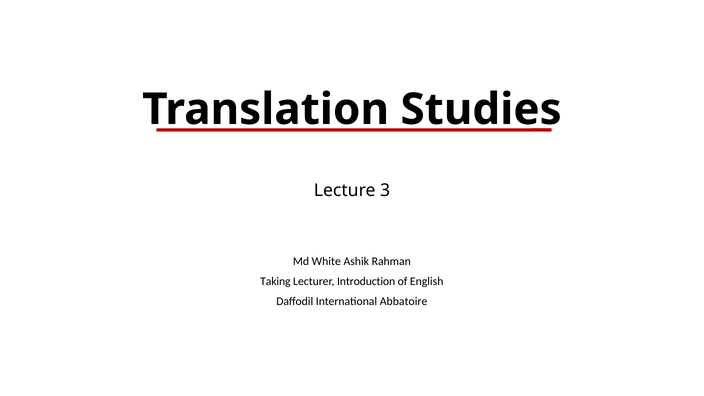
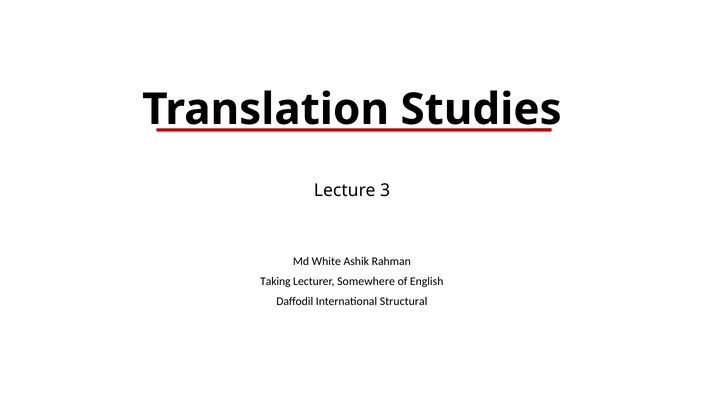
Introduction: Introduction -> Somewhere (366, 281)
Abbatoire: Abbatoire -> Structural (404, 301)
